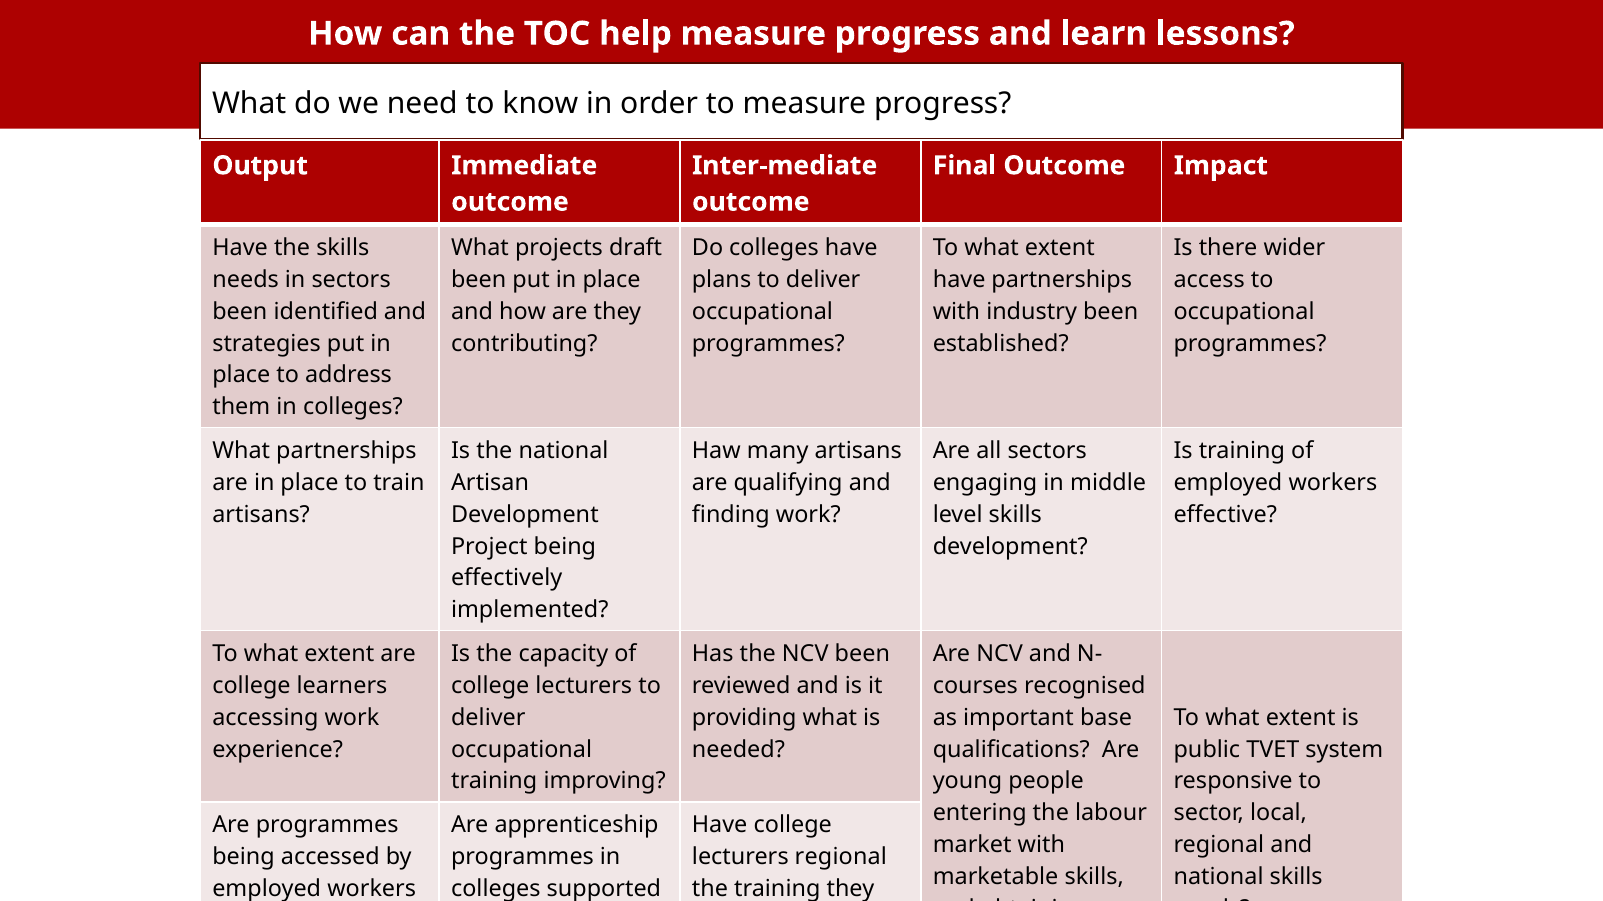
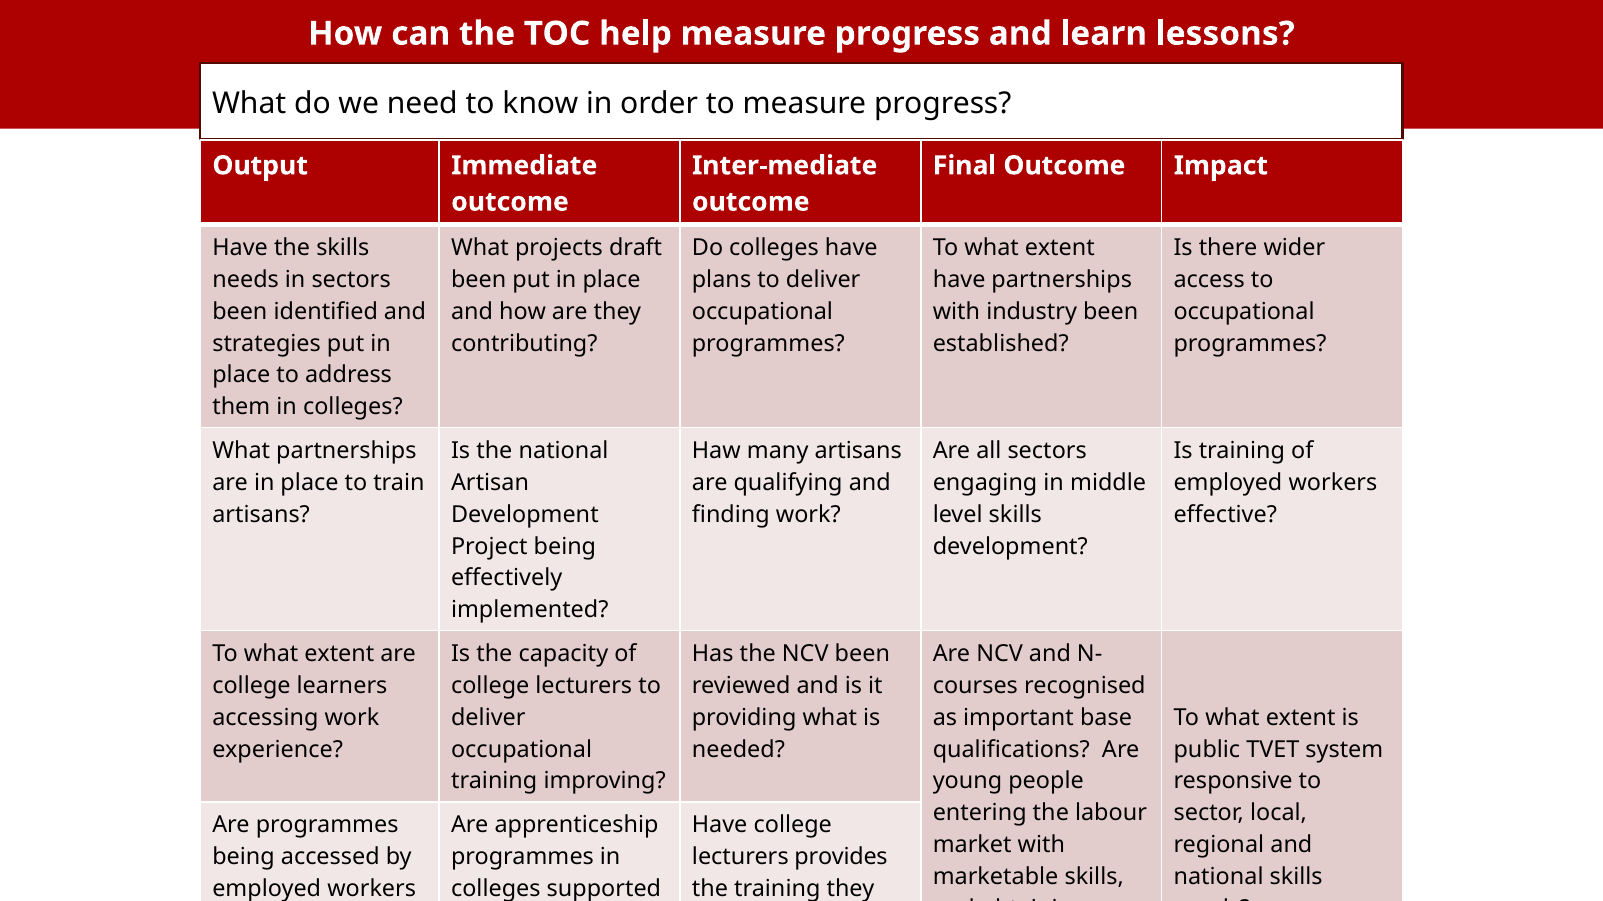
lecturers regional: regional -> provides (841, 858)
